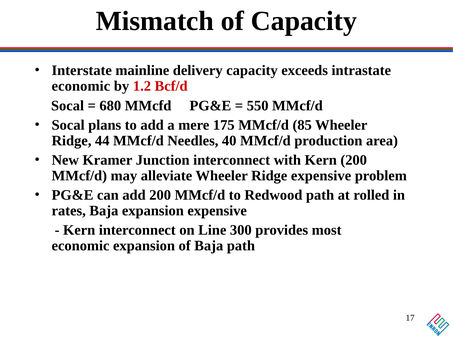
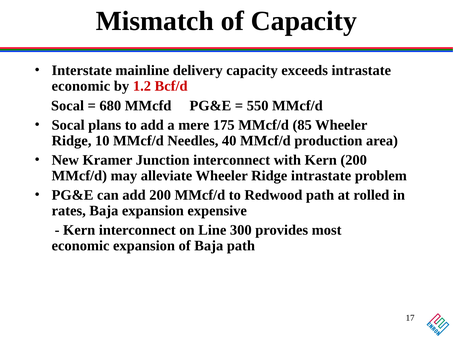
44: 44 -> 10 (102, 141)
Ridge expensive: expensive -> intrastate (321, 176)
